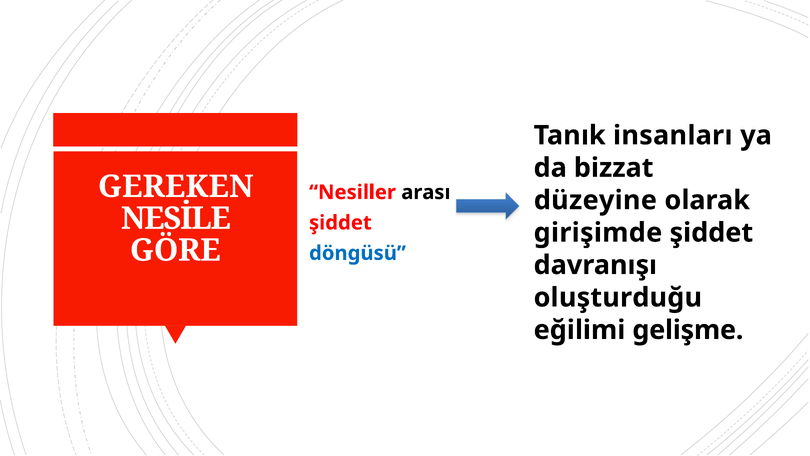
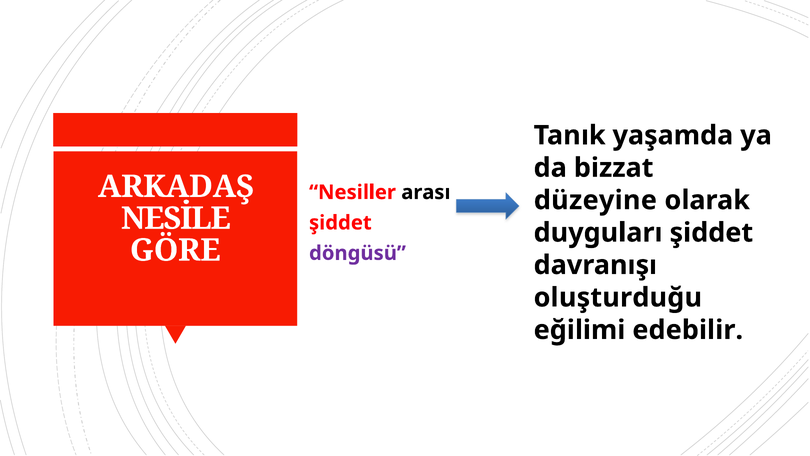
insanları: insanları -> yaşamda (673, 135)
GEREKEN: GEREKEN -> ARKADAŞ (176, 186)
girişimde: girişimde -> duyguları (598, 233)
döngüsü colour: blue -> purple (357, 253)
gelişme: gelişme -> edebilir (688, 330)
